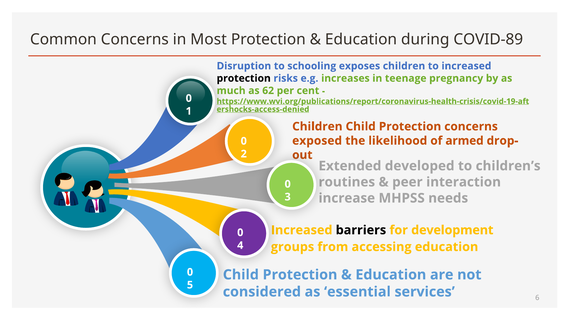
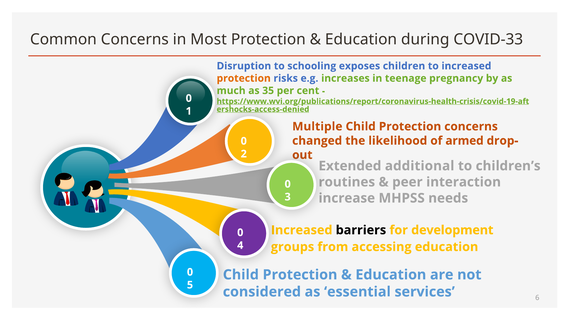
COVID-89: COVID-89 -> COVID-33 (488, 40)
protection colour: black -> orange (244, 78)
62: 62 -> 35 (268, 91)
Children: Children -> Multiple (317, 127)
exposed: exposed -> changed (317, 141)
developed: developed -> additional (420, 166)
